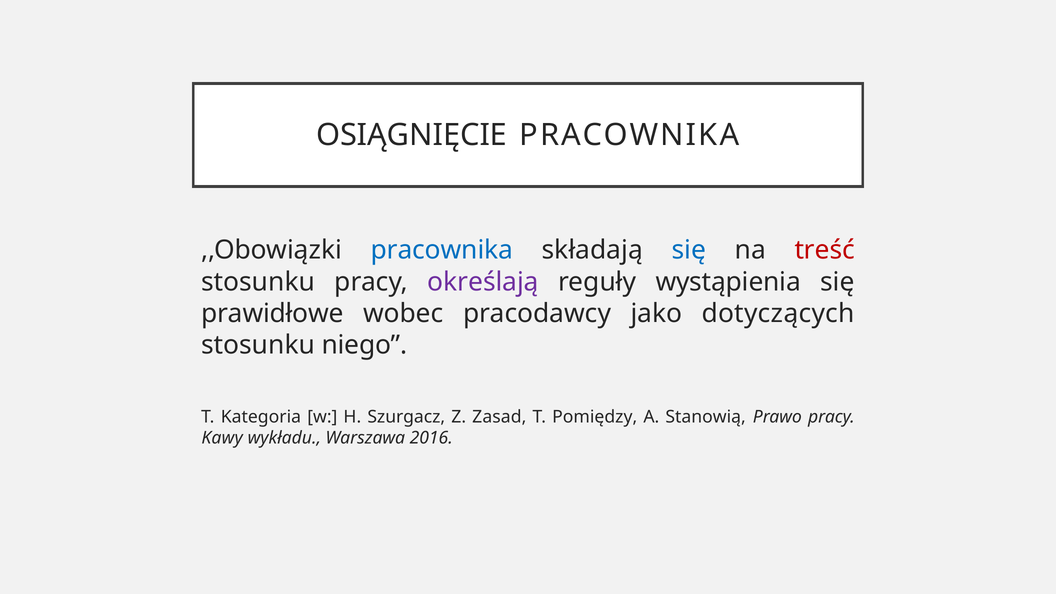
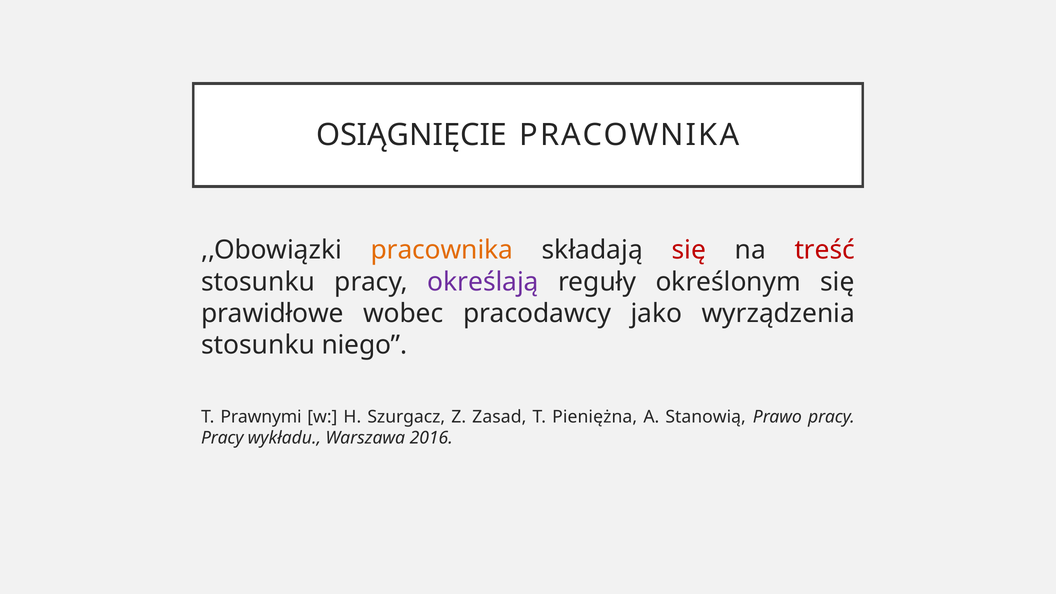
pracownika colour: blue -> orange (442, 250)
się colour: blue -> red (689, 250)
wystąpienia: wystąpienia -> określonym (728, 282)
dotyczących: dotyczących -> wyrządzenia (778, 314)
Kategoria: Kategoria -> Prawnymi (261, 417)
Pomiędzy: Pomiędzy -> Pieniężna (595, 417)
Kawy: Kawy -> Pracy (222, 438)
